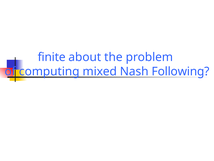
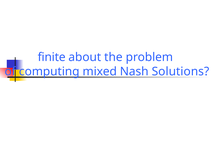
Following: Following -> Solutions (180, 71)
